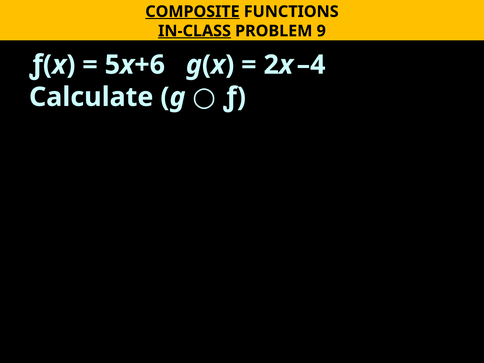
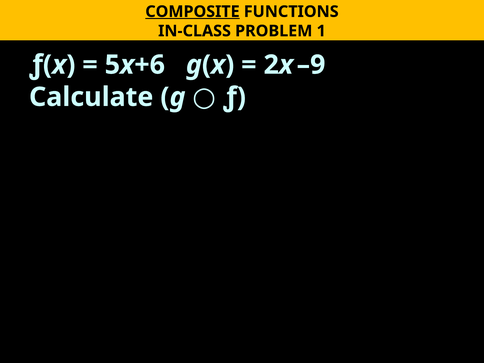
IN-CLASS underline: present -> none (194, 31)
9: 9 -> 1 (321, 31)
–4: –4 -> –9 (311, 65)
